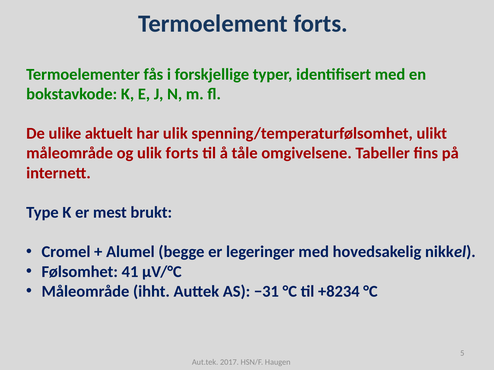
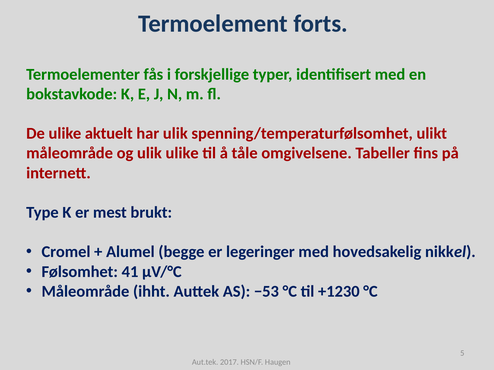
ulik forts: forts -> ulike (182, 153)
−31: −31 -> −53 (266, 292)
+8234: +8234 -> +1230 (339, 292)
